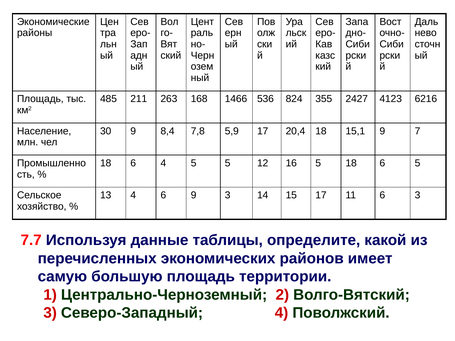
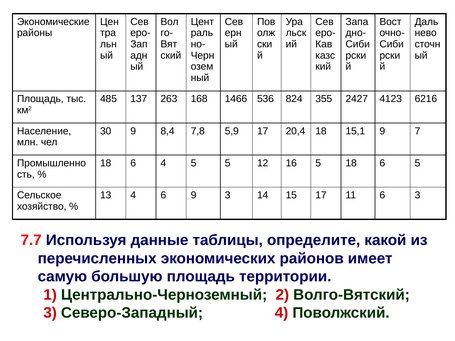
211: 211 -> 137 (139, 99)
